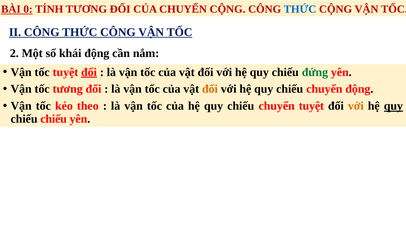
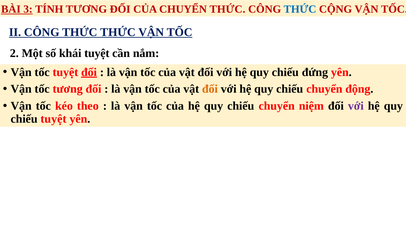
0: 0 -> 3 (28, 9)
CHUYỂN CỘNG: CỘNG -> THỨC (227, 9)
THỨC CÔNG: CÔNG -> THỨC (118, 32)
khái động: động -> tuyệt (97, 53)
đứng colour: green -> black (315, 72)
chuyển tuyệt: tuyệt -> niệm (311, 106)
với colour: orange -> purple (356, 106)
quy underline: present -> none (393, 106)
chiếu chiếu: chiếu -> tuyệt (53, 119)
